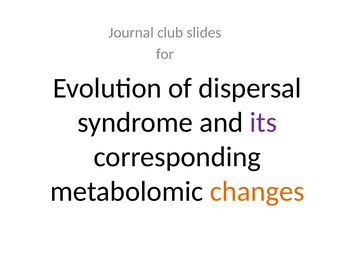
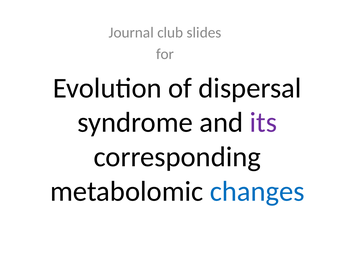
changes colour: orange -> blue (257, 191)
